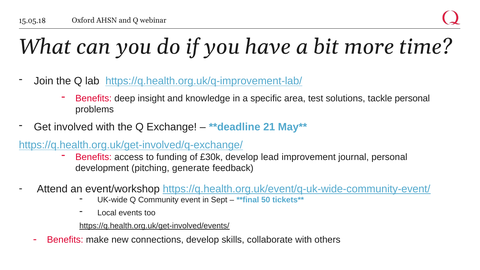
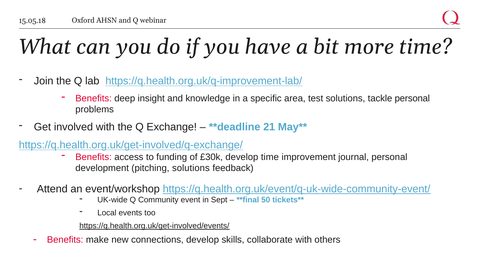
develop lead: lead -> time (270, 157)
pitching generate: generate -> solutions (191, 168)
